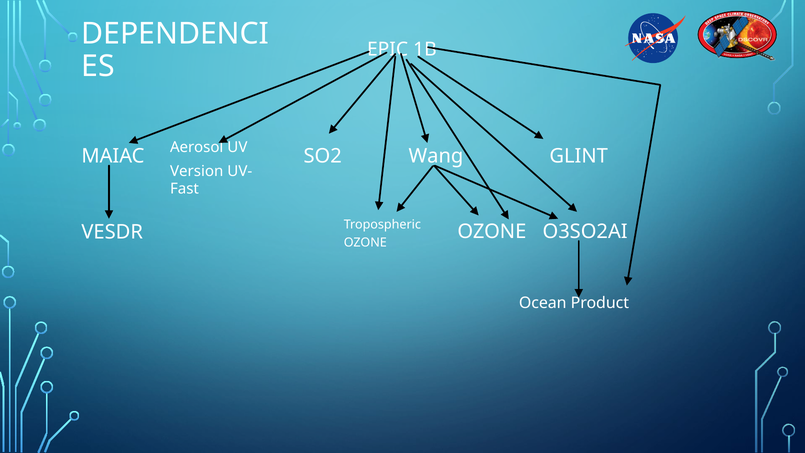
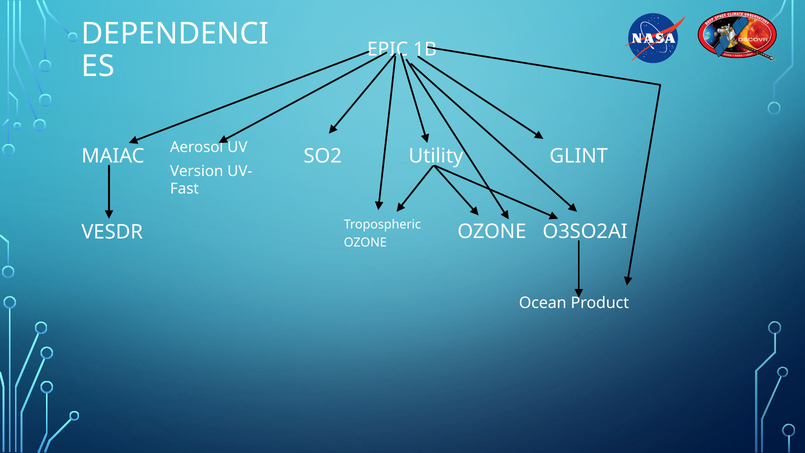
Wang: Wang -> Utility (436, 156)
